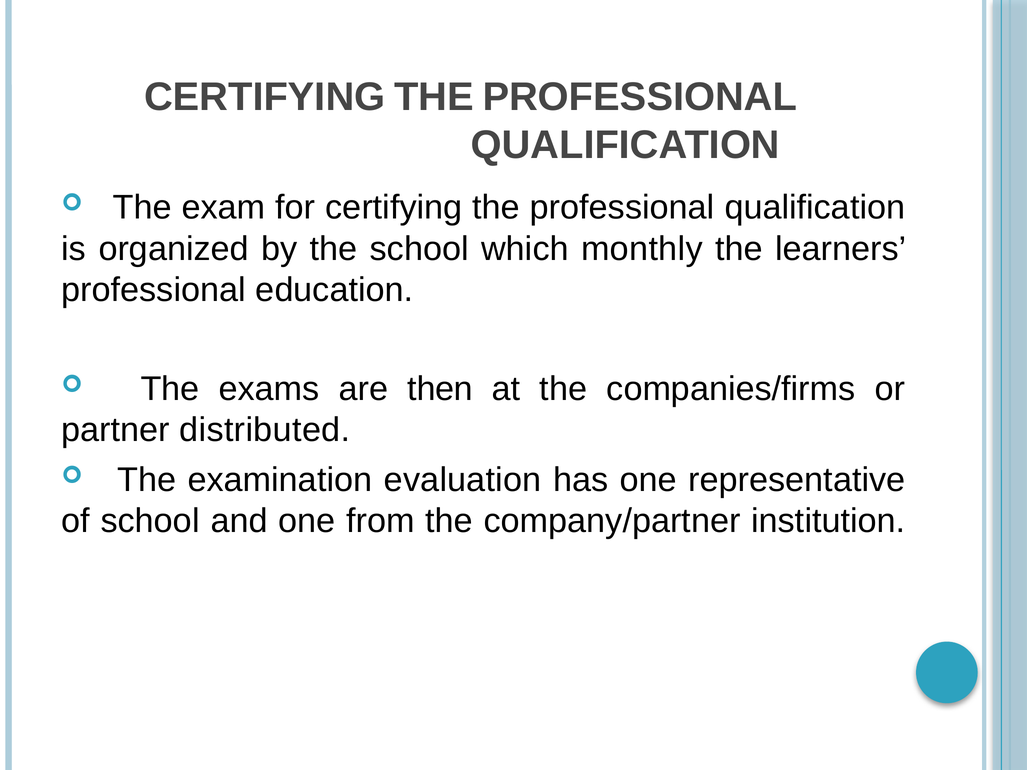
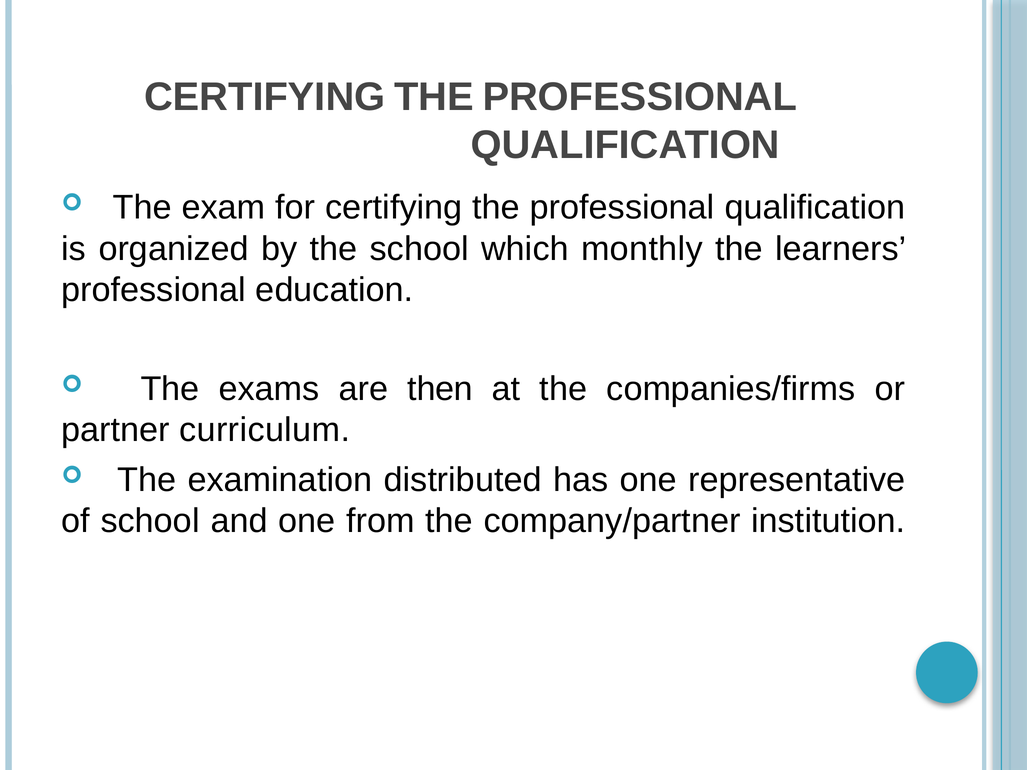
distributed: distributed -> curriculum (265, 430)
evaluation: evaluation -> distributed (463, 480)
